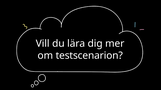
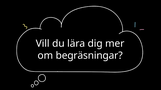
testscenarion: testscenarion -> begräsningar (89, 56)
